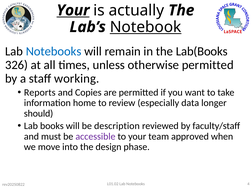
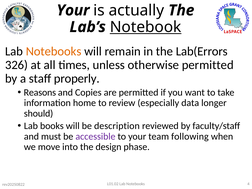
Your underline: present -> none (73, 10)
Notebooks colour: blue -> orange (54, 51)
Lab(Books: Lab(Books -> Lab(Errors (202, 51)
working: working -> properly (77, 79)
Reports: Reports -> Reasons (40, 92)
approved: approved -> following (190, 136)
